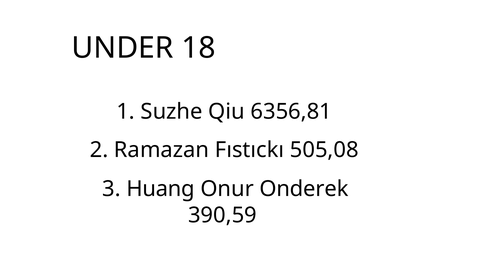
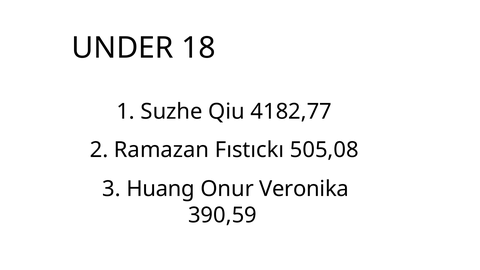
6356,81: 6356,81 -> 4182,77 (291, 112)
Onderek: Onderek -> Veronika (304, 189)
